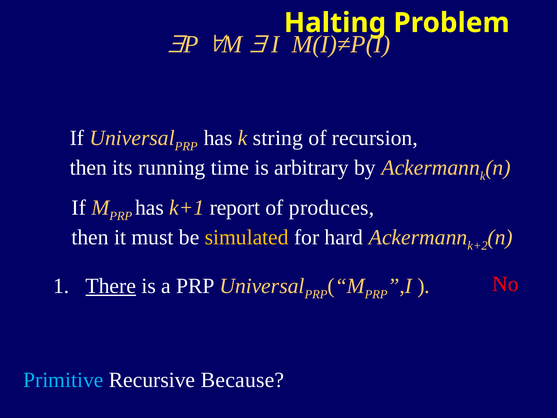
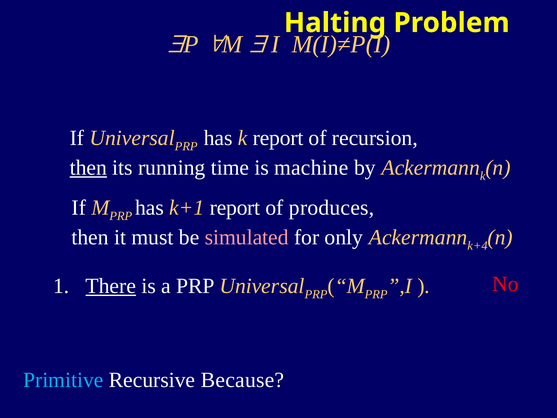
k string: string -> report (278, 138)
then underline: none -> present (88, 167)
arbitrary: arbitrary -> machine (311, 167)
simulated colour: yellow -> pink (247, 237)
hard: hard -> only (344, 237)
k+2: k+2 -> k+4 (478, 246)
